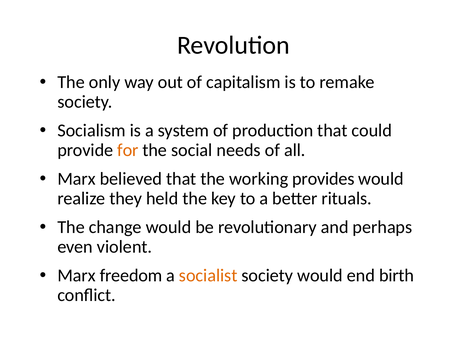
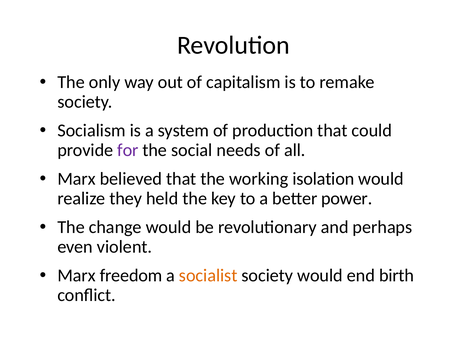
for colour: orange -> purple (128, 150)
provides: provides -> isolation (323, 179)
rituals: rituals -> power (347, 198)
